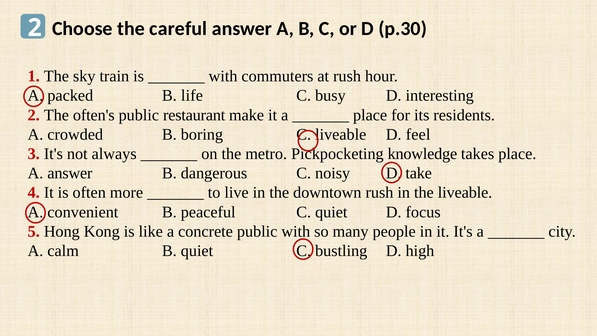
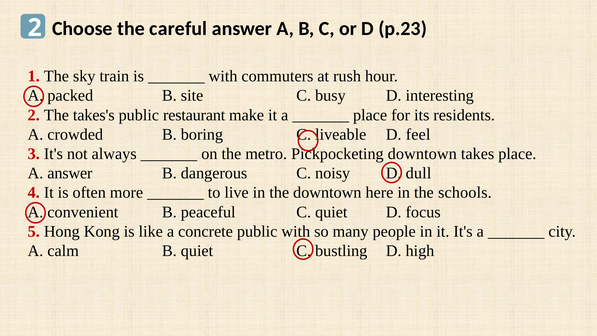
p.30: p.30 -> p.23 (403, 29)
life: life -> site (192, 96)
often's: often's -> takes's (94, 115)
Pickpocketing knowledge: knowledge -> downtown (422, 154)
take: take -> dull (419, 173)
downtown rush: rush -> here (379, 193)
the liveable: liveable -> schools (465, 193)
